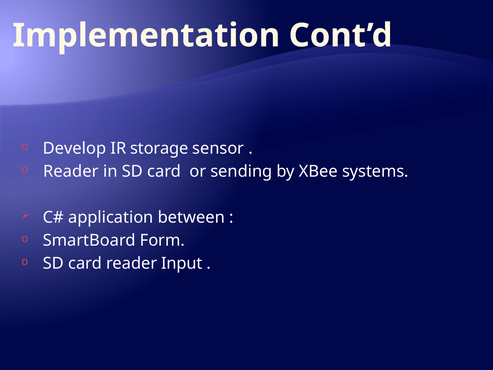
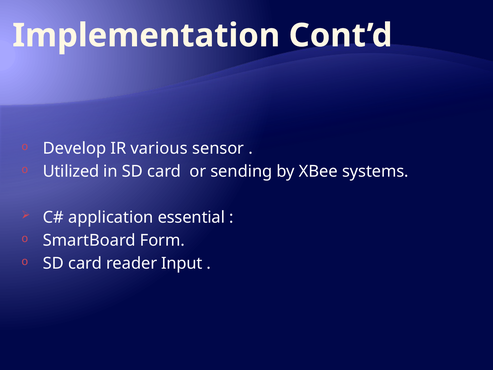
storage: storage -> various (159, 148)
Reader: Reader -> Utilized (71, 171)
between: between -> essential (191, 217)
